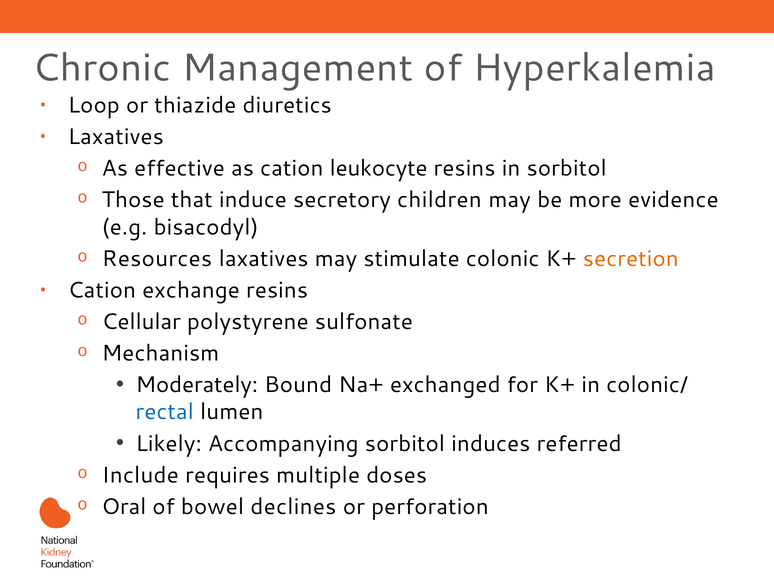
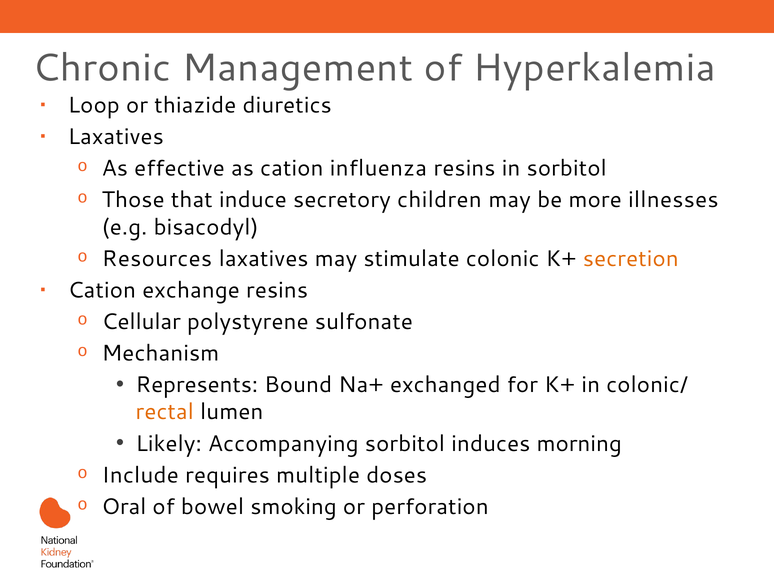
leukocyte: leukocyte -> influenza (378, 169)
evidence: evidence -> illnesses (673, 200)
Moderately: Moderately -> Represents (197, 385)
rectal colour: blue -> orange (165, 412)
referred: referred -> morning (579, 444)
declines: declines -> smoking (294, 507)
